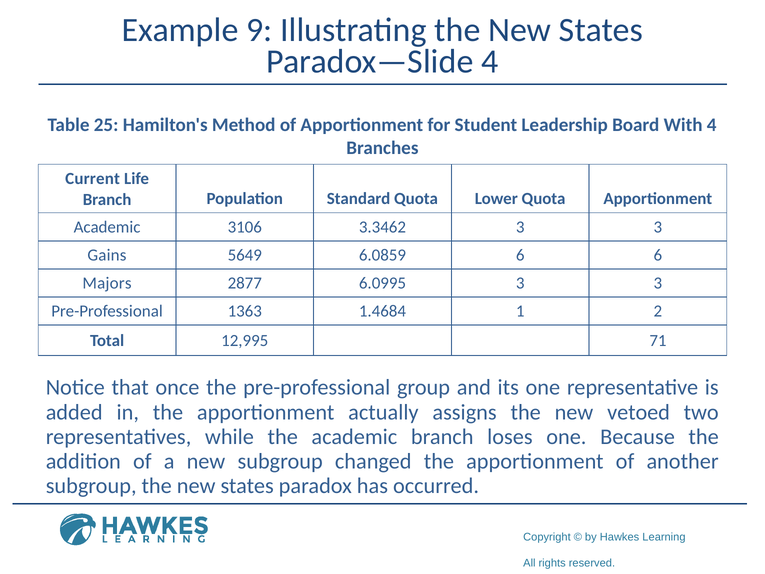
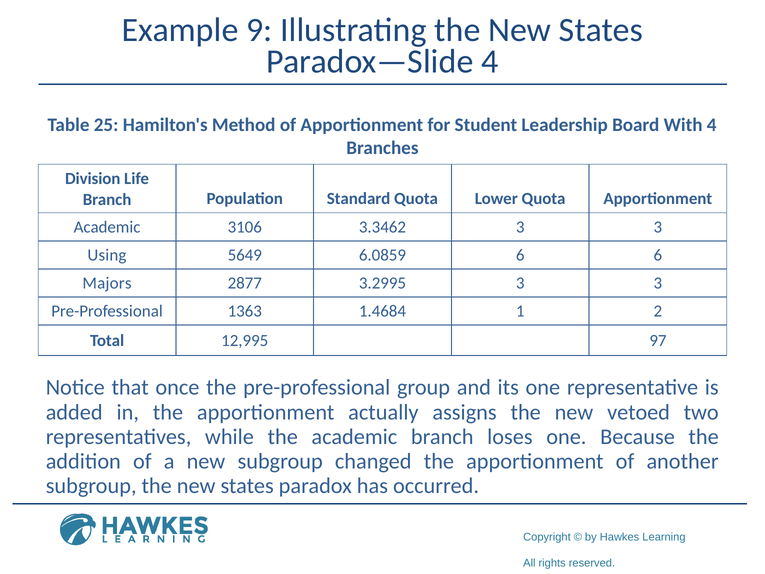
Current: Current -> Division (93, 179)
Gains: Gains -> Using (107, 255)
6.0995: 6.0995 -> 3.2995 (383, 283)
71: 71 -> 97 (658, 340)
